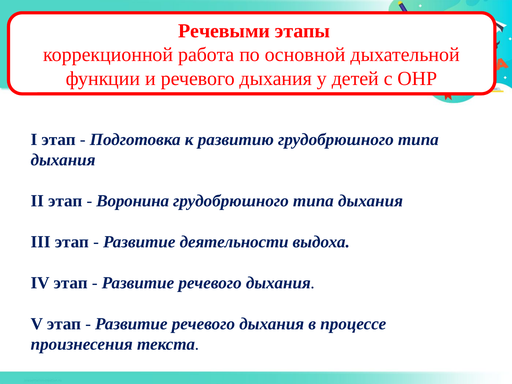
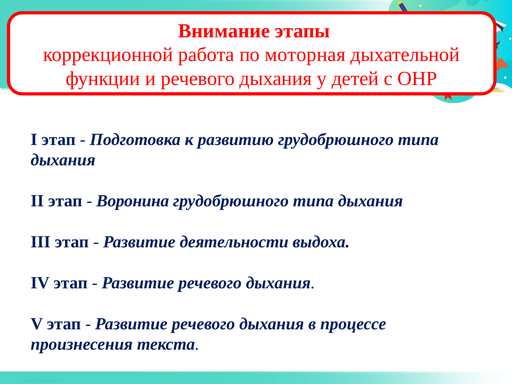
Речевыми: Речевыми -> Внимание (224, 31)
основной: основной -> моторная (305, 55)
